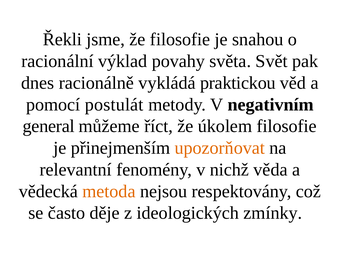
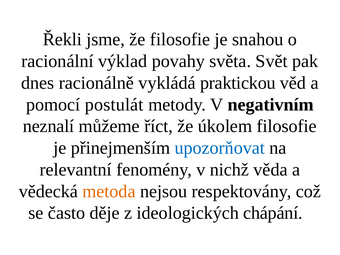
general: general -> neznalí (49, 126)
upozorňovat colour: orange -> blue (220, 148)
zmínky: zmínky -> chápání (273, 213)
